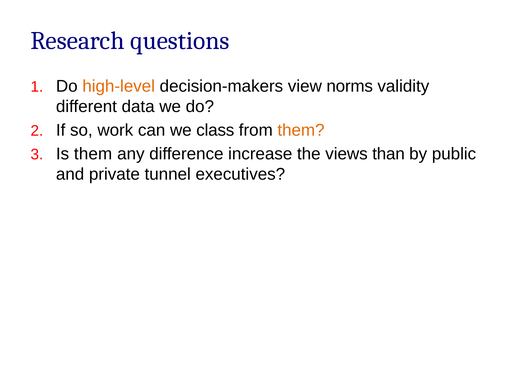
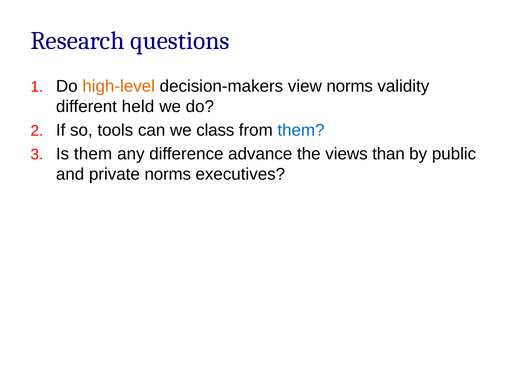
data: data -> held (138, 106)
work: work -> tools (115, 130)
them colour: orange -> blue (301, 130)
increase: increase -> advance (260, 154)
private tunnel: tunnel -> norms (168, 174)
